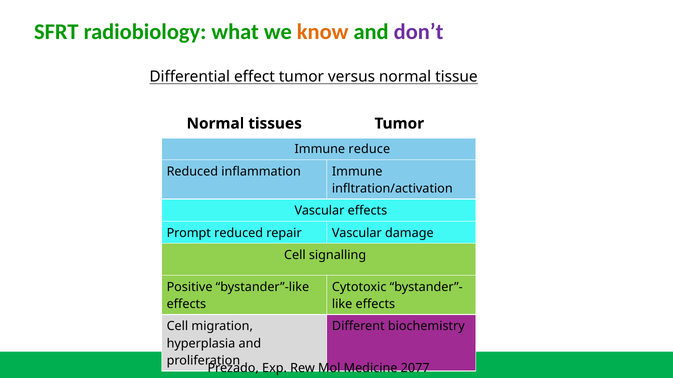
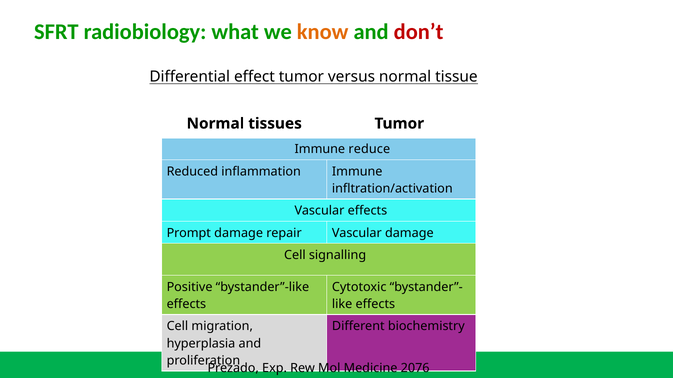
don’t colour: purple -> red (419, 32)
Prompt reduced: reduced -> damage (239, 233)
2077: 2077 -> 2076 (415, 369)
